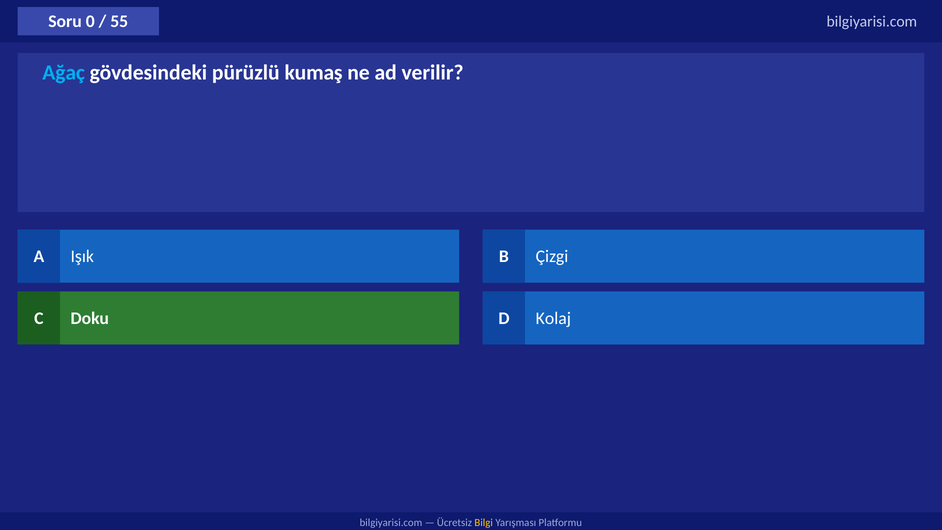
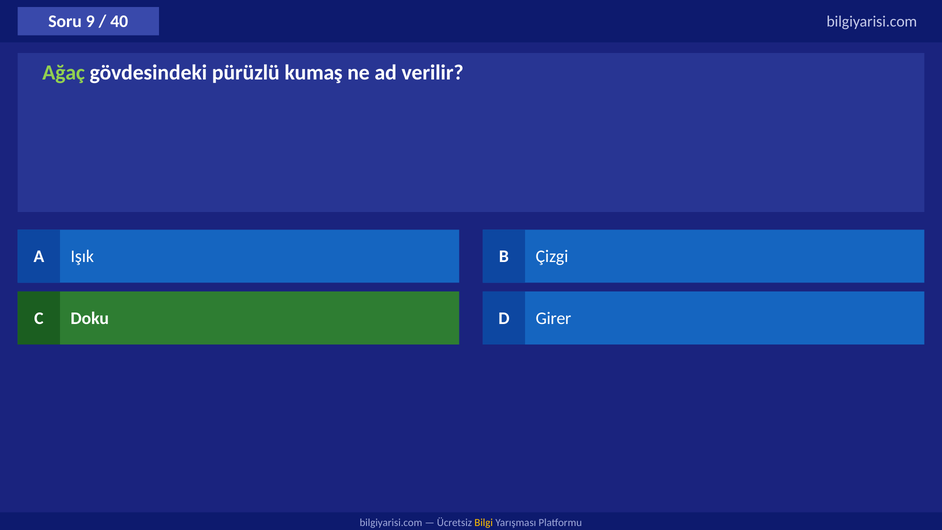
0: 0 -> 9 (90, 22)
55: 55 -> 40 (119, 22)
Ağaç colour: light blue -> light green (64, 73)
Kolaj: Kolaj -> Girer (553, 318)
